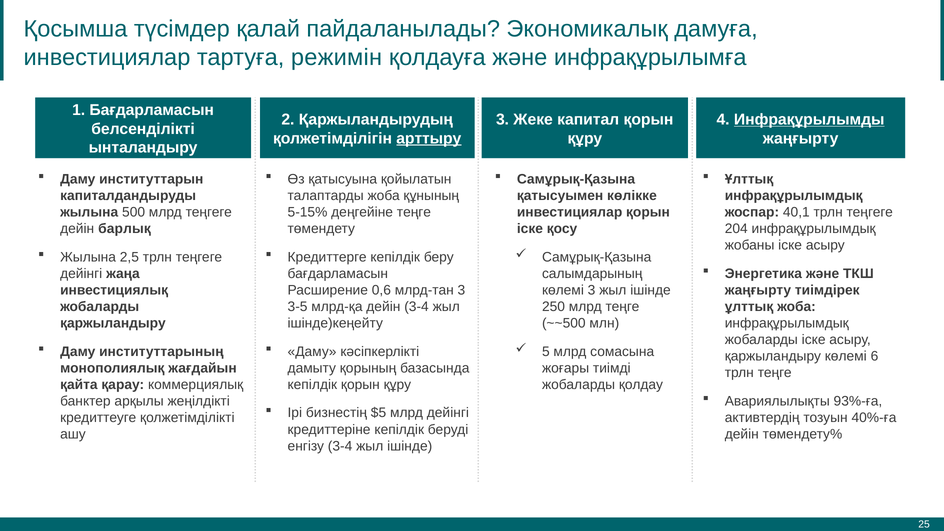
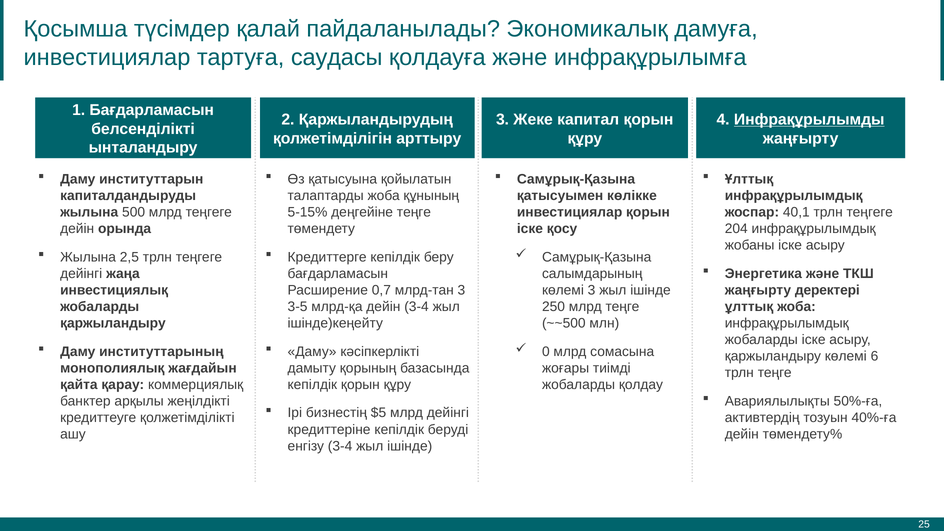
режимін: режимін -> саудасы (337, 57)
арттыру underline: present -> none (429, 138)
барлық: барлық -> орында (125, 229)
0,6: 0,6 -> 0,7 (381, 290)
тиімдірек: тиімдірек -> деректері (827, 290)
5: 5 -> 0 (546, 352)
93%-ға: 93%-ға -> 50%-ға (858, 401)
